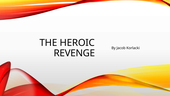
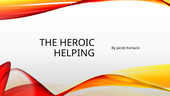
REVENGE: REVENGE -> HELPING (74, 53)
